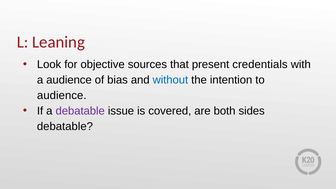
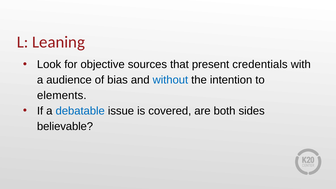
audience: audience -> elements (62, 95)
debatable colour: purple -> blue (80, 111)
debatable: debatable -> believable (65, 126)
